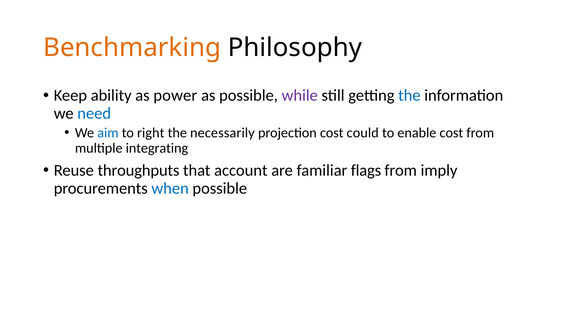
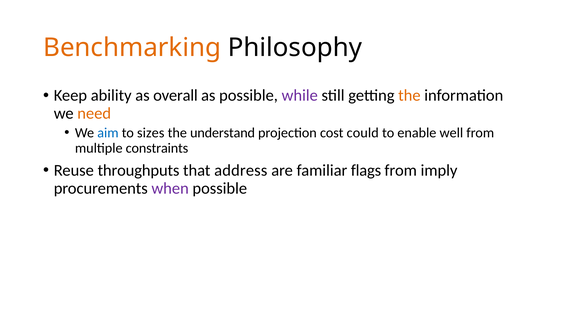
power: power -> overall (175, 96)
the colour: blue -> orange (409, 96)
need colour: blue -> orange (94, 113)
right: right -> sizes (151, 133)
necessarily: necessarily -> understand (223, 133)
enable cost: cost -> well (451, 133)
integrating: integrating -> constraints (157, 148)
account: account -> address (241, 171)
when colour: blue -> purple (170, 188)
